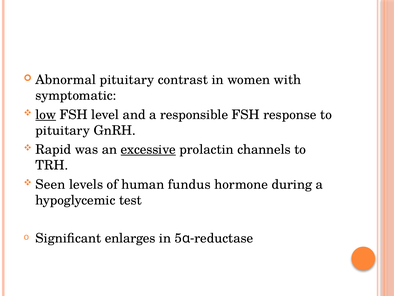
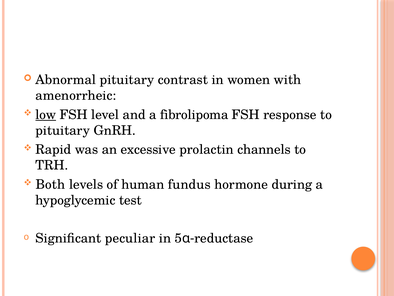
symptomatic: symptomatic -> amenorrheic (76, 95)
responsible: responsible -> fibrolipoma (194, 115)
excessive underline: present -> none (148, 149)
Seen: Seen -> Both (50, 184)
enlarges: enlarges -> peculiar (130, 238)
